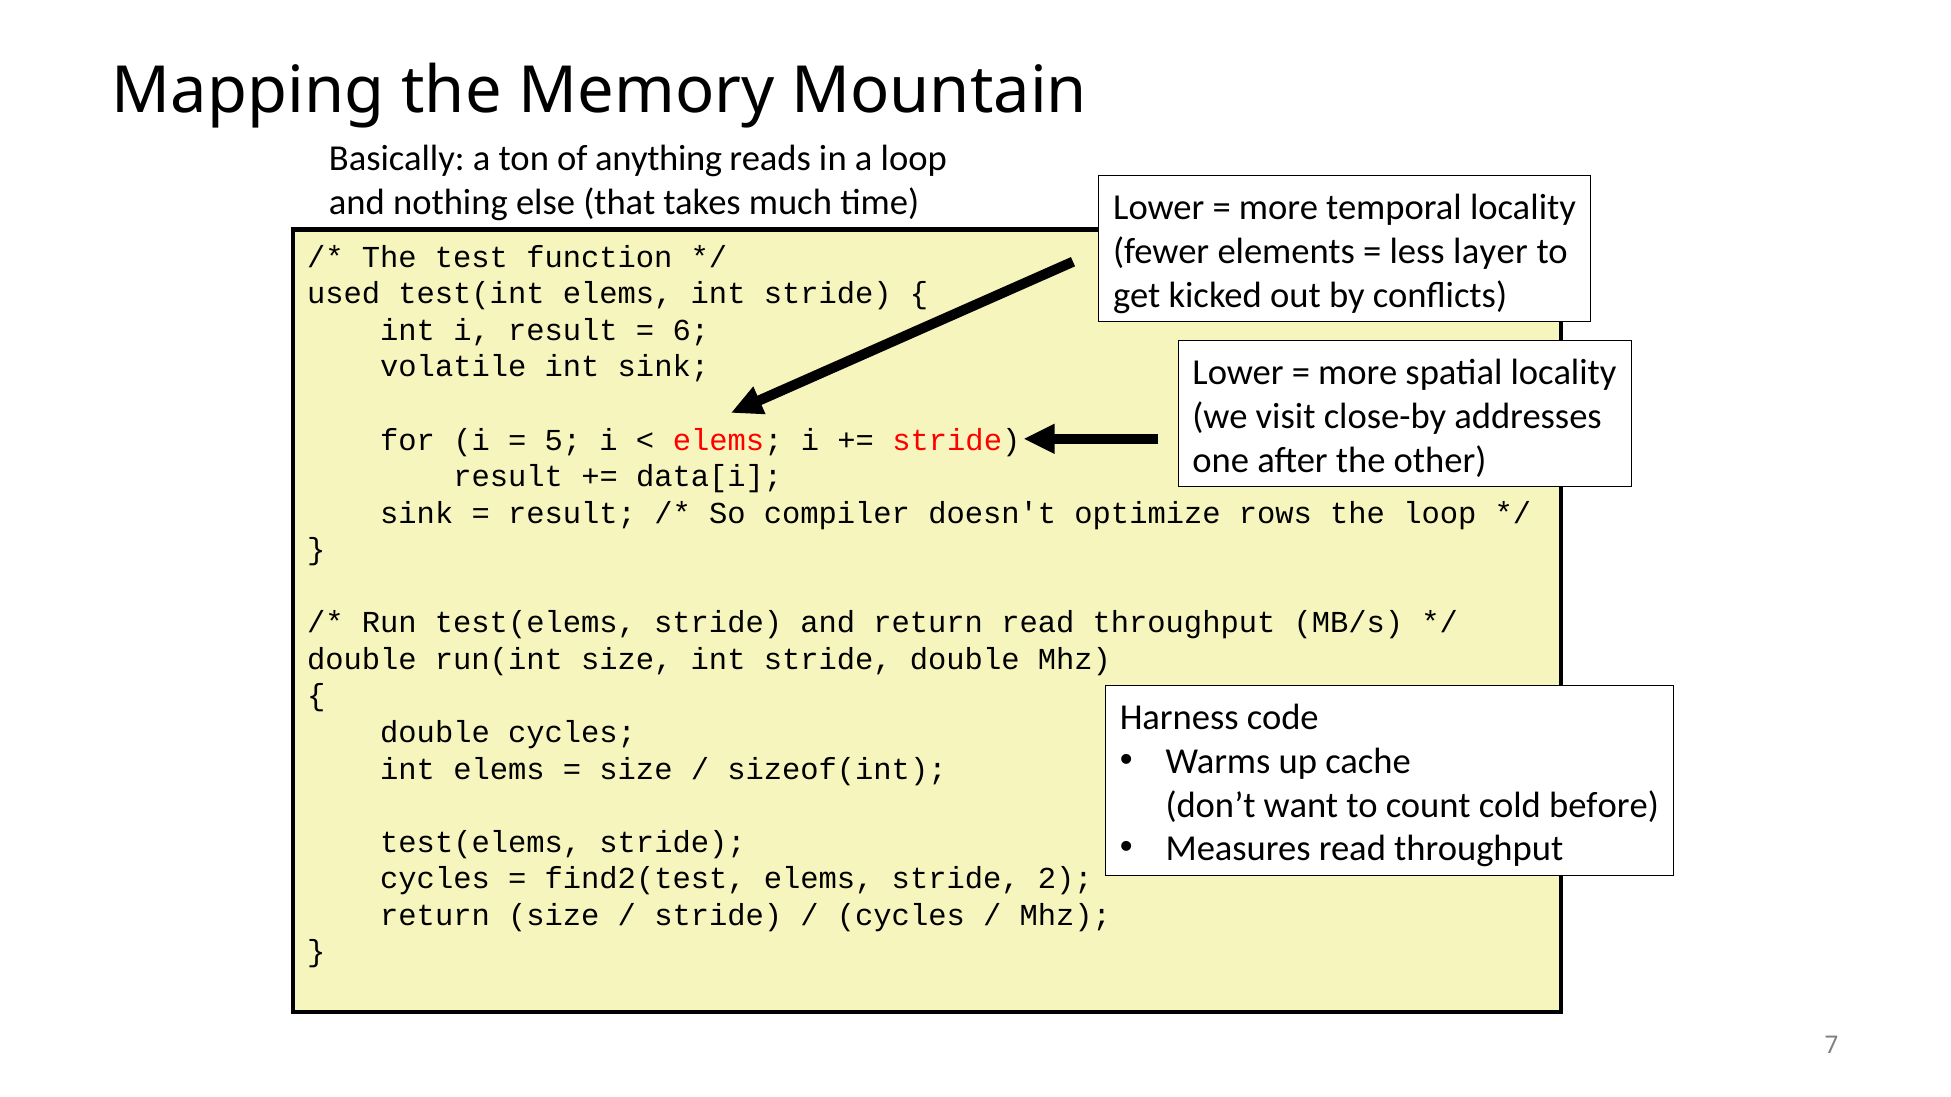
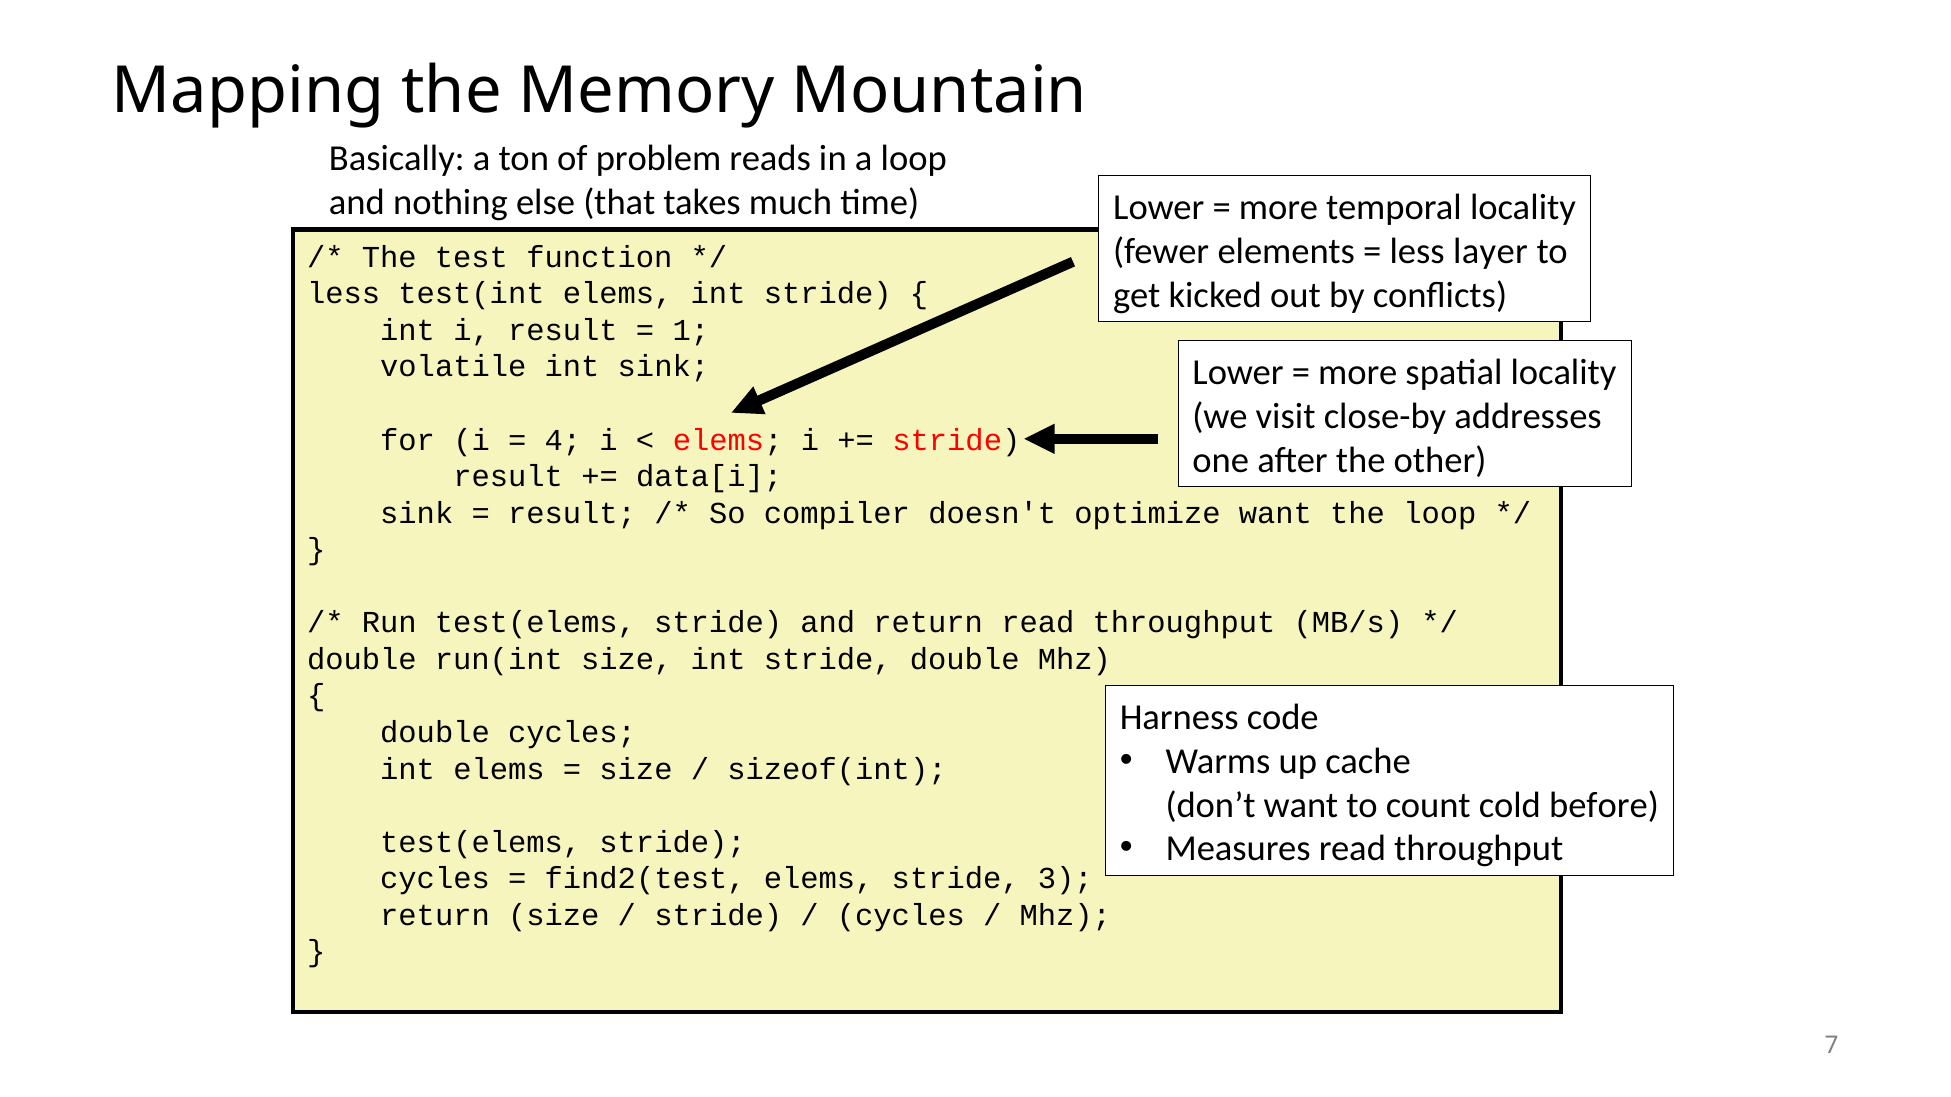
anything: anything -> problem (659, 159)
used: used -> less (344, 294)
6: 6 -> 1 (691, 330)
5: 5 -> 4 (563, 440)
optimize rows: rows -> want (1275, 513)
2: 2 -> 3 (1065, 879)
